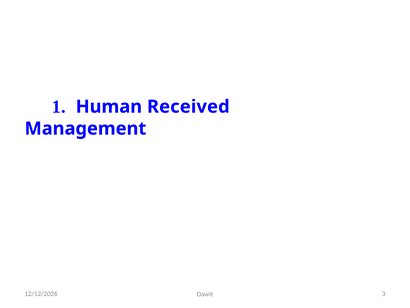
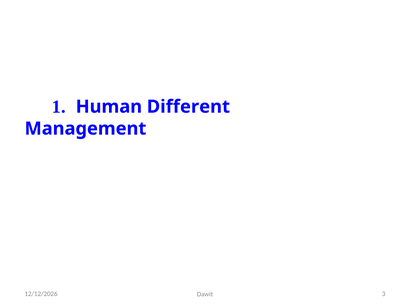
Received: Received -> Different (188, 107)
